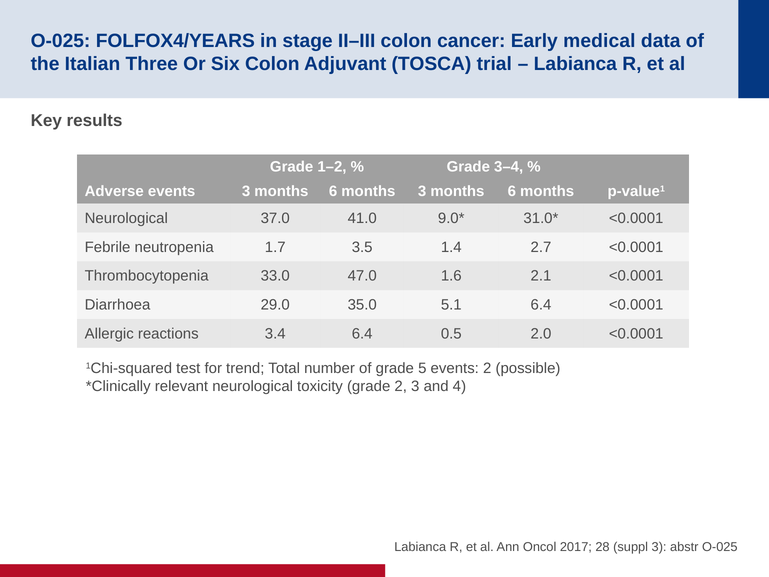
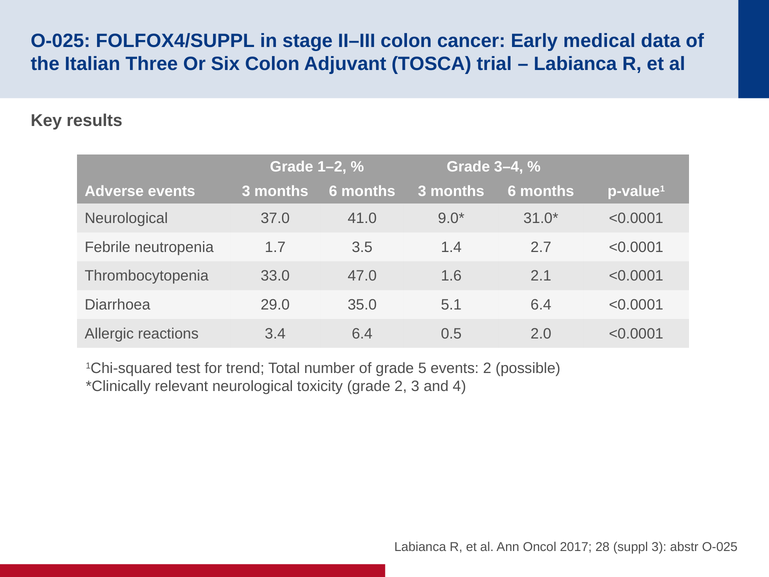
FOLFOX4/YEARS: FOLFOX4/YEARS -> FOLFOX4/SUPPL (175, 41)
